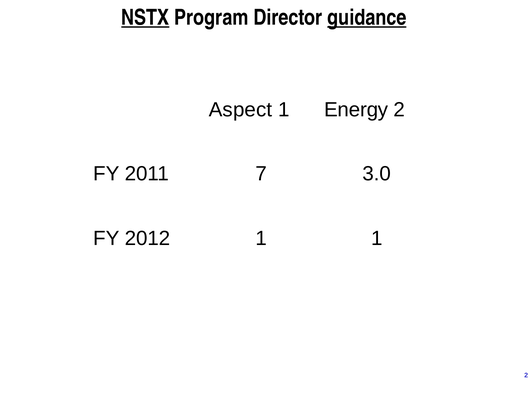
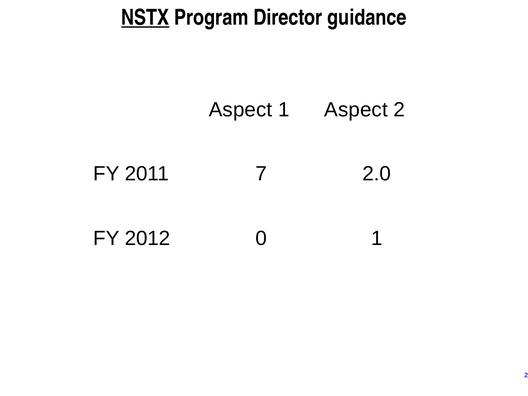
guidance underline: present -> none (367, 17)
1 Energy: Energy -> Aspect (356, 110)
3.0: 3.0 -> 2.0 (377, 174)
2012 1: 1 -> 0 (261, 238)
